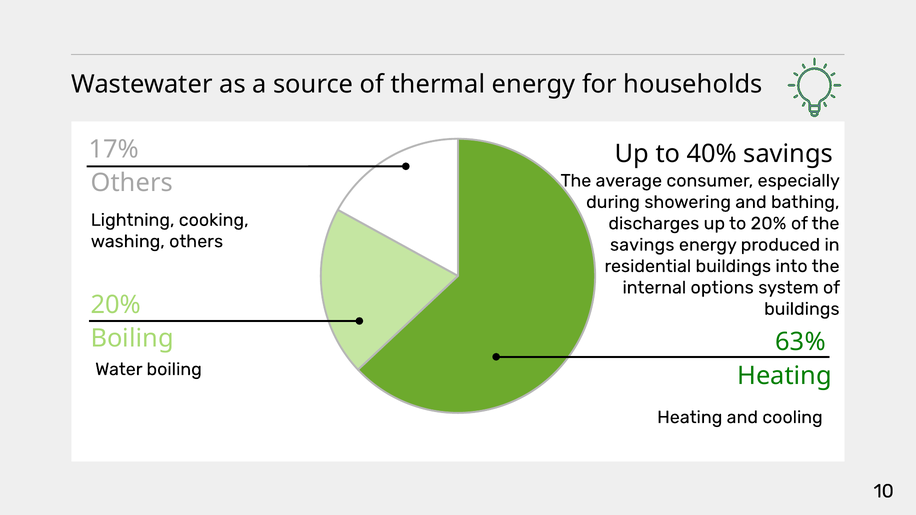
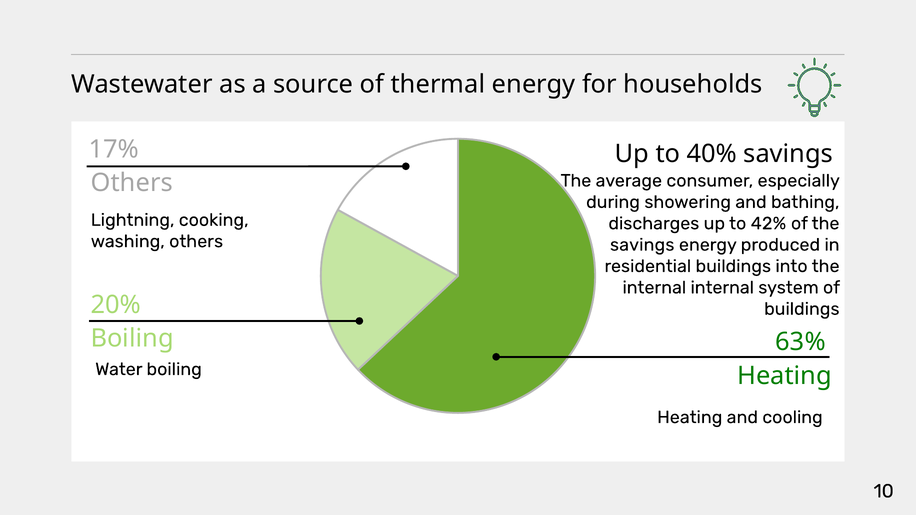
to 20%: 20% -> 42% (768, 224)
internal options: options -> internal (722, 288)
